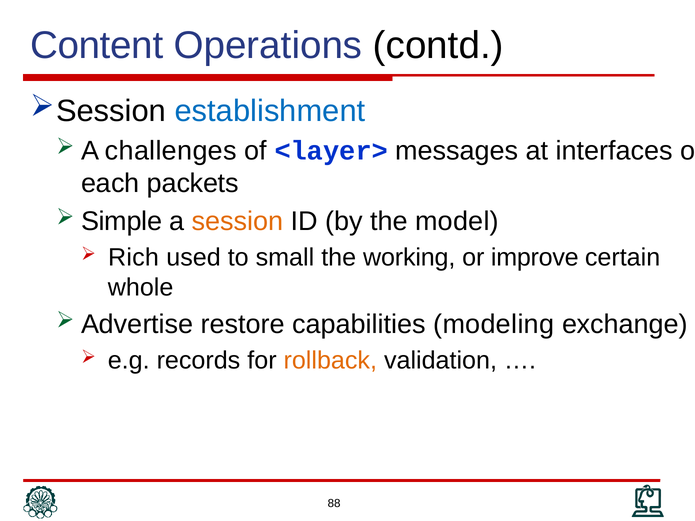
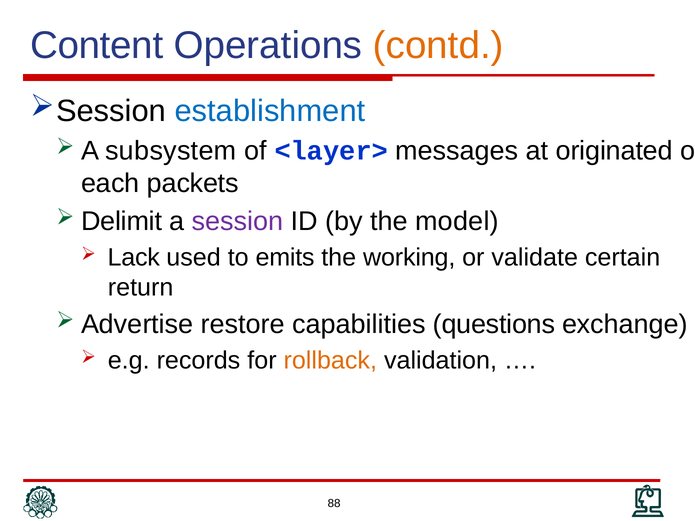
contd colour: black -> orange (438, 46)
challenges: challenges -> subsystem (171, 151)
interfaces: interfaces -> originated (614, 151)
Simple: Simple -> Delimit (122, 221)
session colour: orange -> purple (238, 221)
Rich: Rich -> Lack (134, 257)
small: small -> emits (285, 257)
improve: improve -> validate (535, 257)
whole: whole -> return (141, 288)
modeling: modeling -> questions (494, 324)
